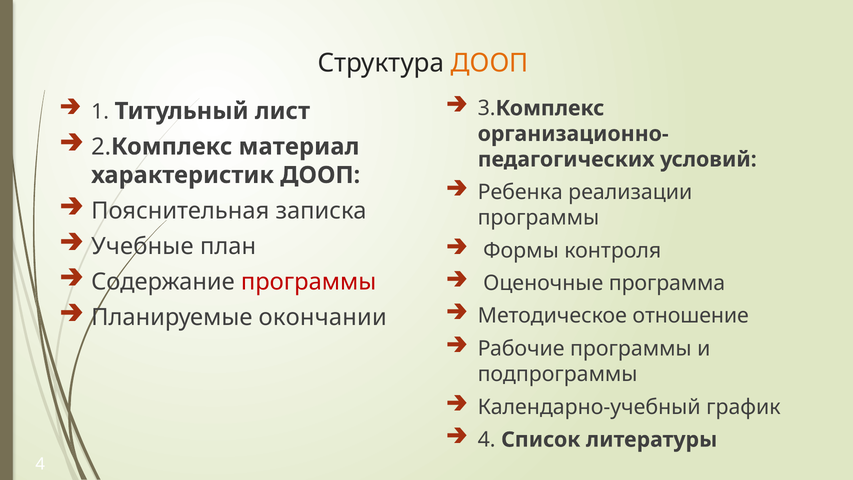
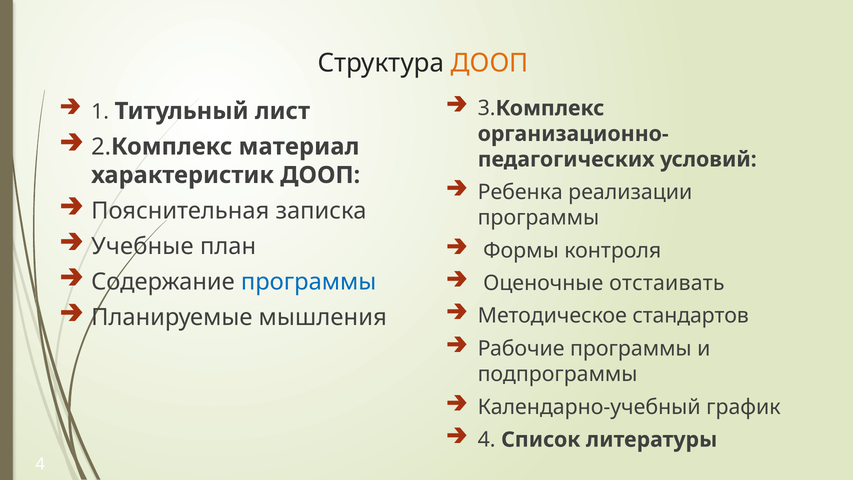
программы colour: red -> blue (309, 282)
программа: программа -> отстаивать (667, 283)
отношение: отношение -> стандартов (691, 316)
окончании: окончании -> мышления (323, 317)
